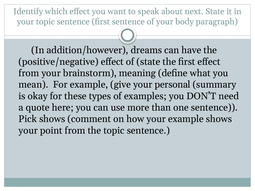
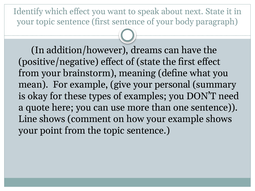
Pick: Pick -> Line (28, 119)
